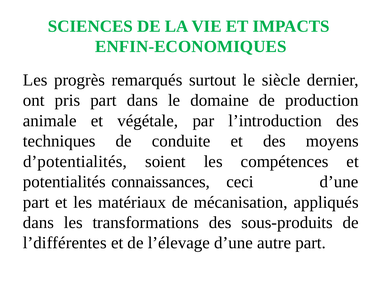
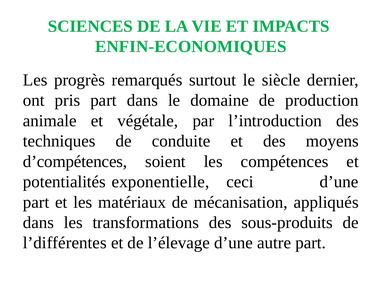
d’potentialités: d’potentialités -> d’compétences (75, 162)
connaissances: connaissances -> exponentielle (160, 182)
